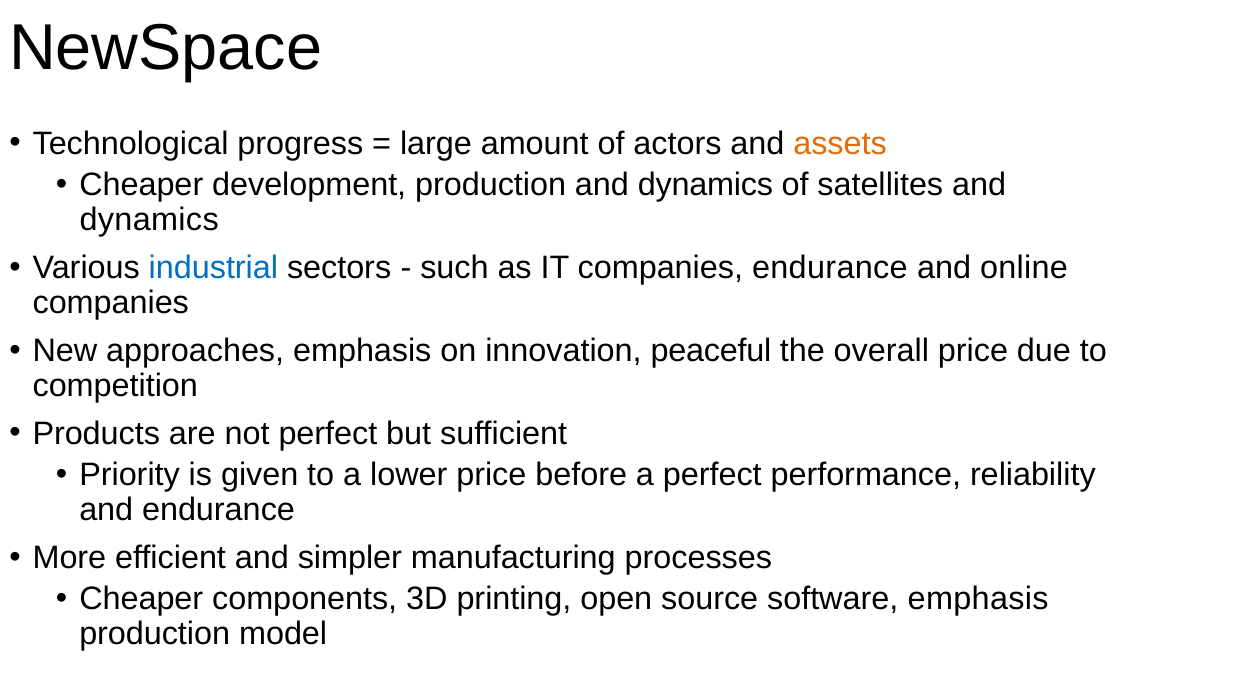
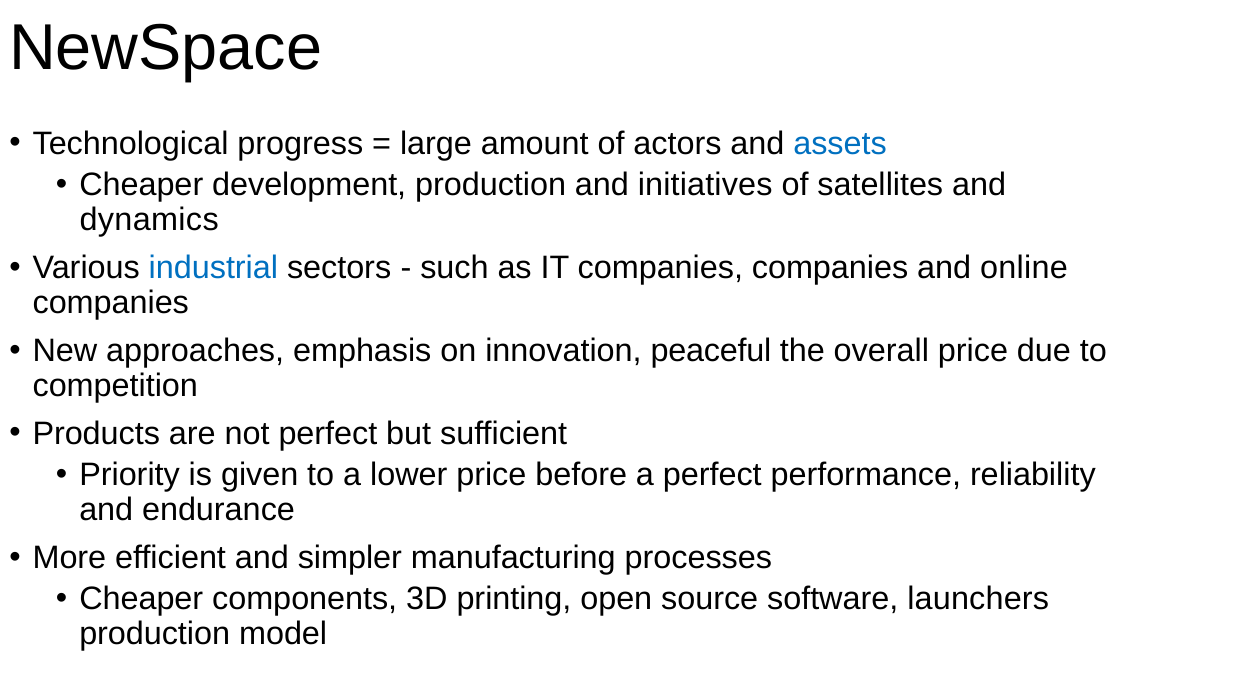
assets colour: orange -> blue (840, 143)
production and dynamics: dynamics -> initiatives (705, 185)
companies endurance: endurance -> companies (830, 268)
software emphasis: emphasis -> launchers (978, 599)
